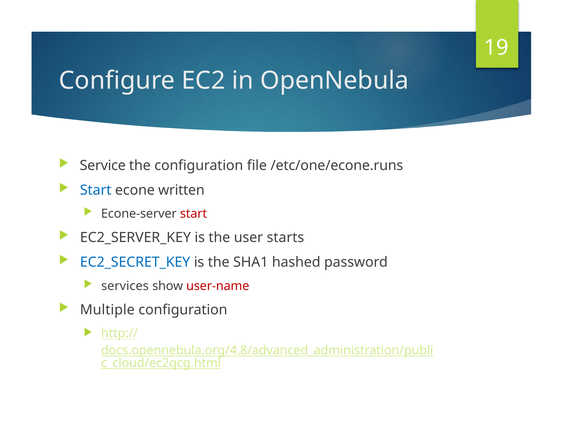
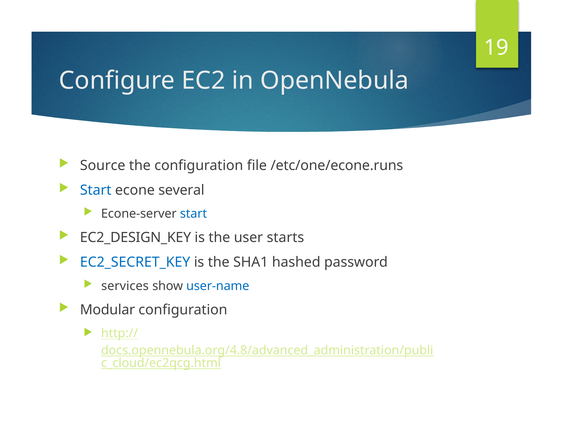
Service: Service -> Source (103, 165)
written: written -> several (181, 190)
start colour: red -> blue (193, 213)
EC2_SERVER_KEY: EC2_SERVER_KEY -> EC2_DESIGN_KEY (136, 237)
user-name colour: red -> blue (218, 286)
Multiple: Multiple -> Modular (107, 309)
